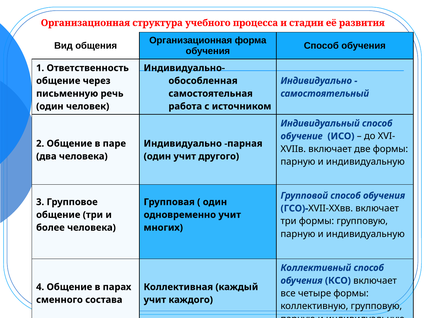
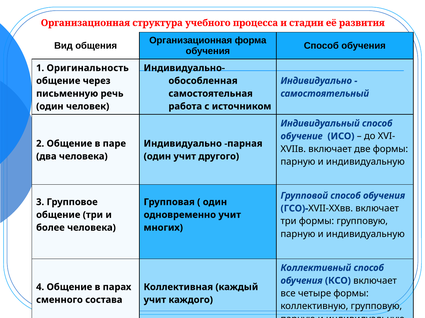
Ответственность: Ответственность -> Оригинальность (88, 68)
